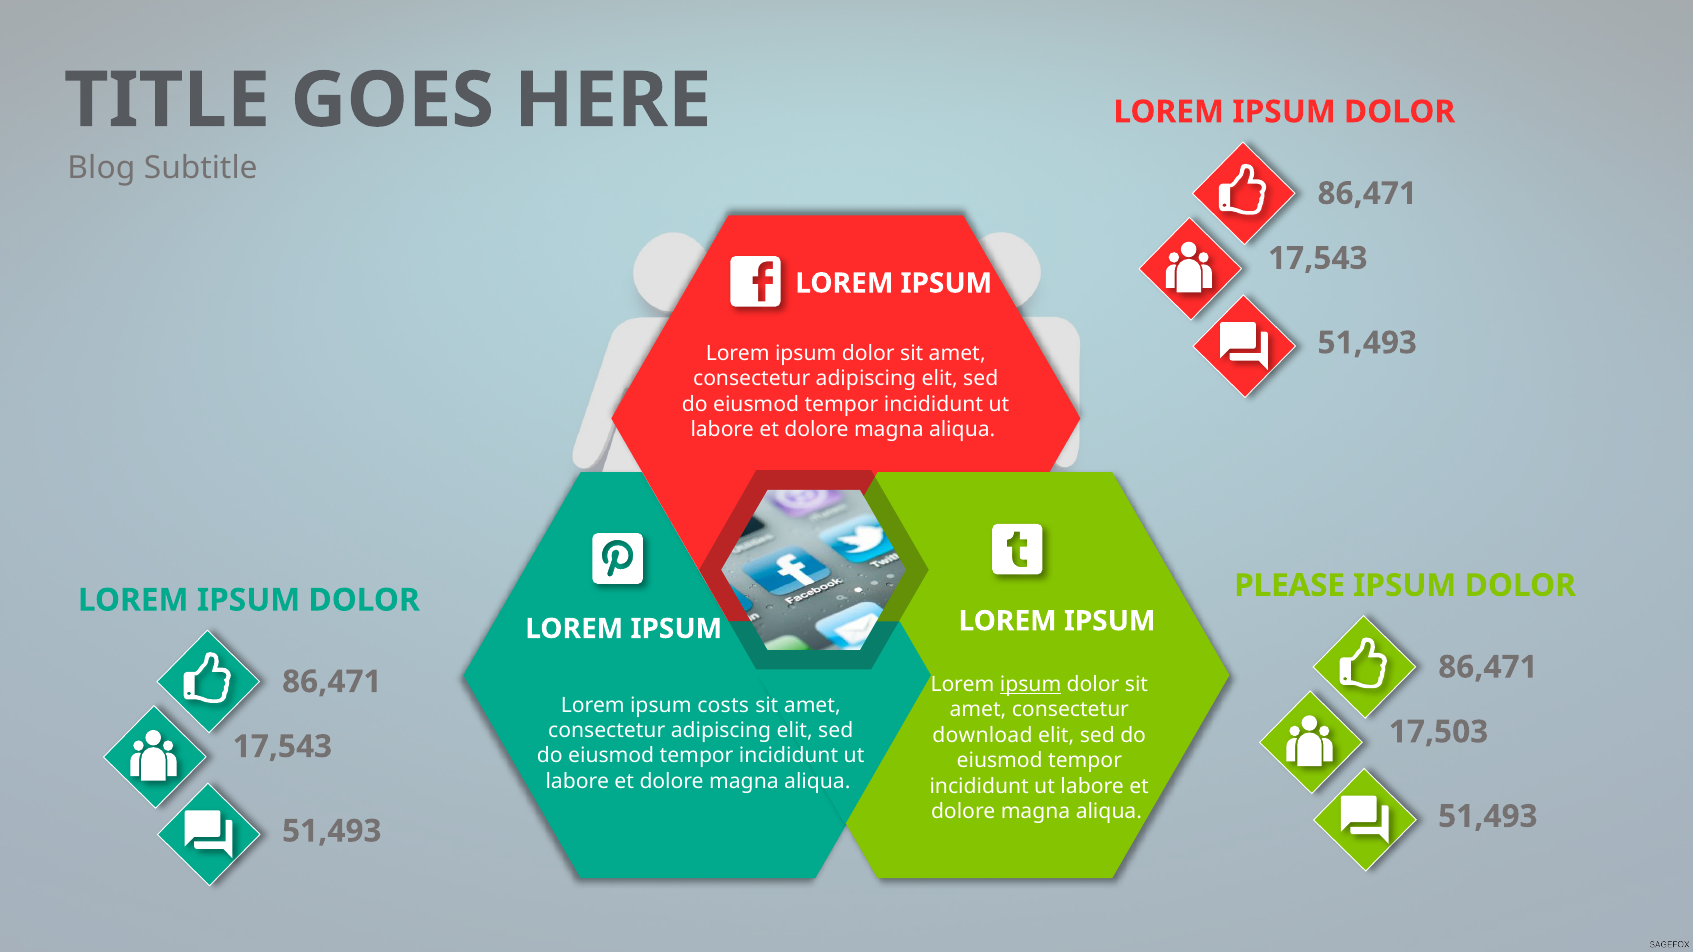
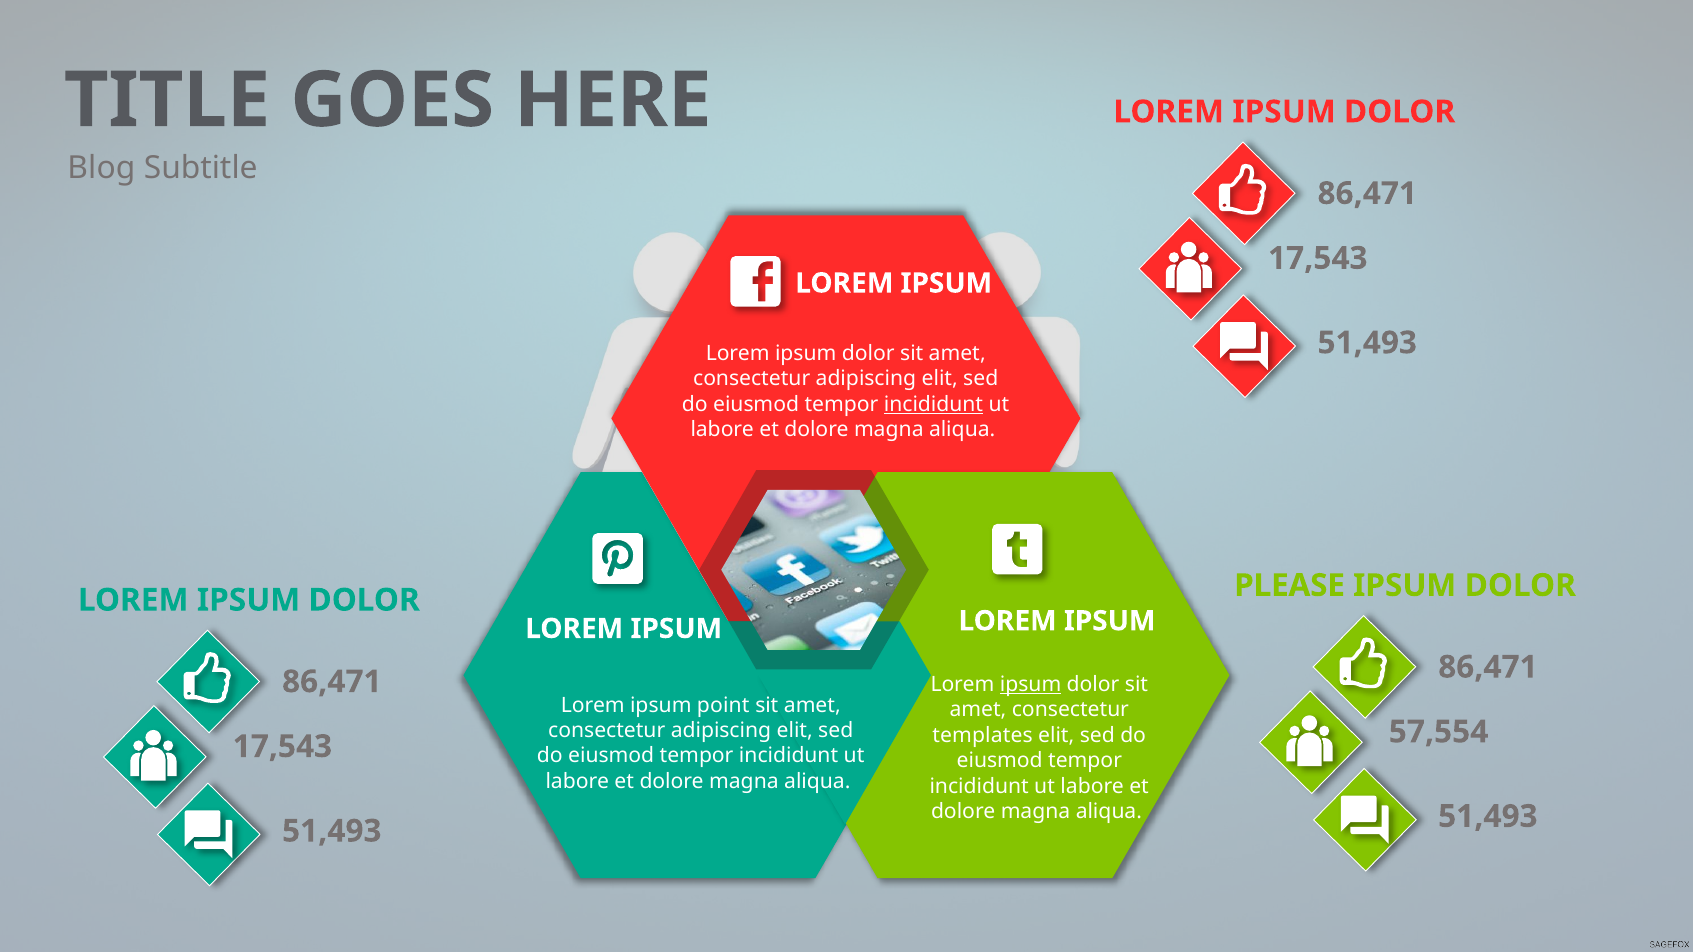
incididunt underline: none -> present (933, 404)
costs: costs -> point (723, 705)
17,503: 17,503 -> 57,554 (1439, 732)
download: download -> templates (983, 736)
